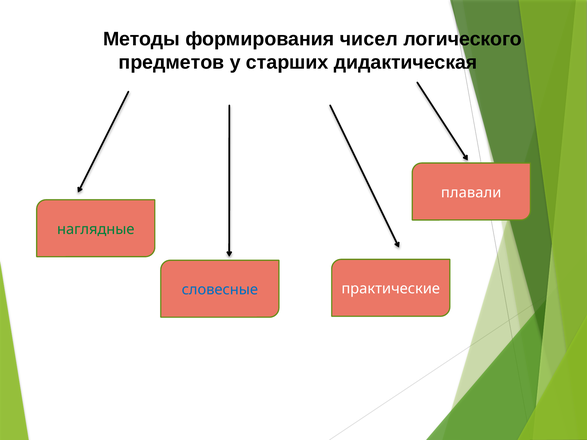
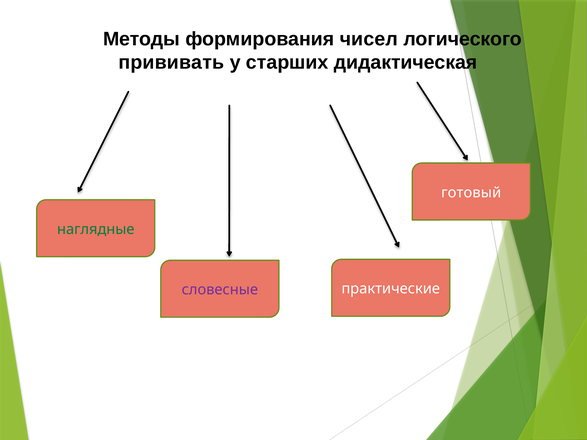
предметов: предметов -> прививать (171, 62)
плавали: плавали -> готовый (471, 193)
словесные colour: blue -> purple (220, 290)
